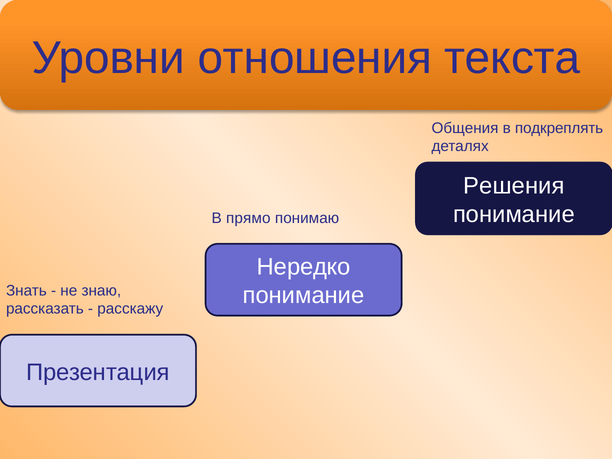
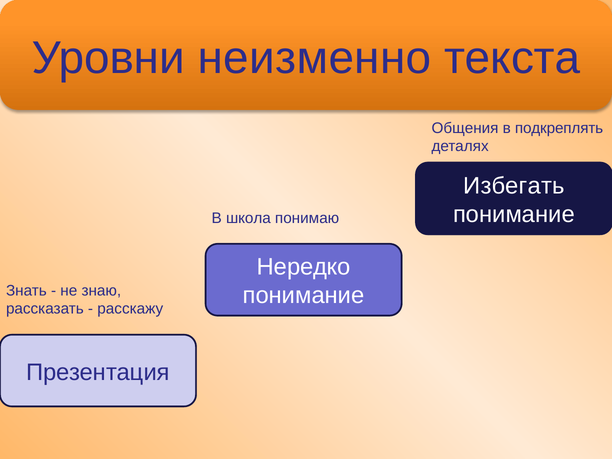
отношения: отношения -> неизменно (314, 58)
Решения: Решения -> Избегать (514, 186)
прямо: прямо -> школа (248, 218)
